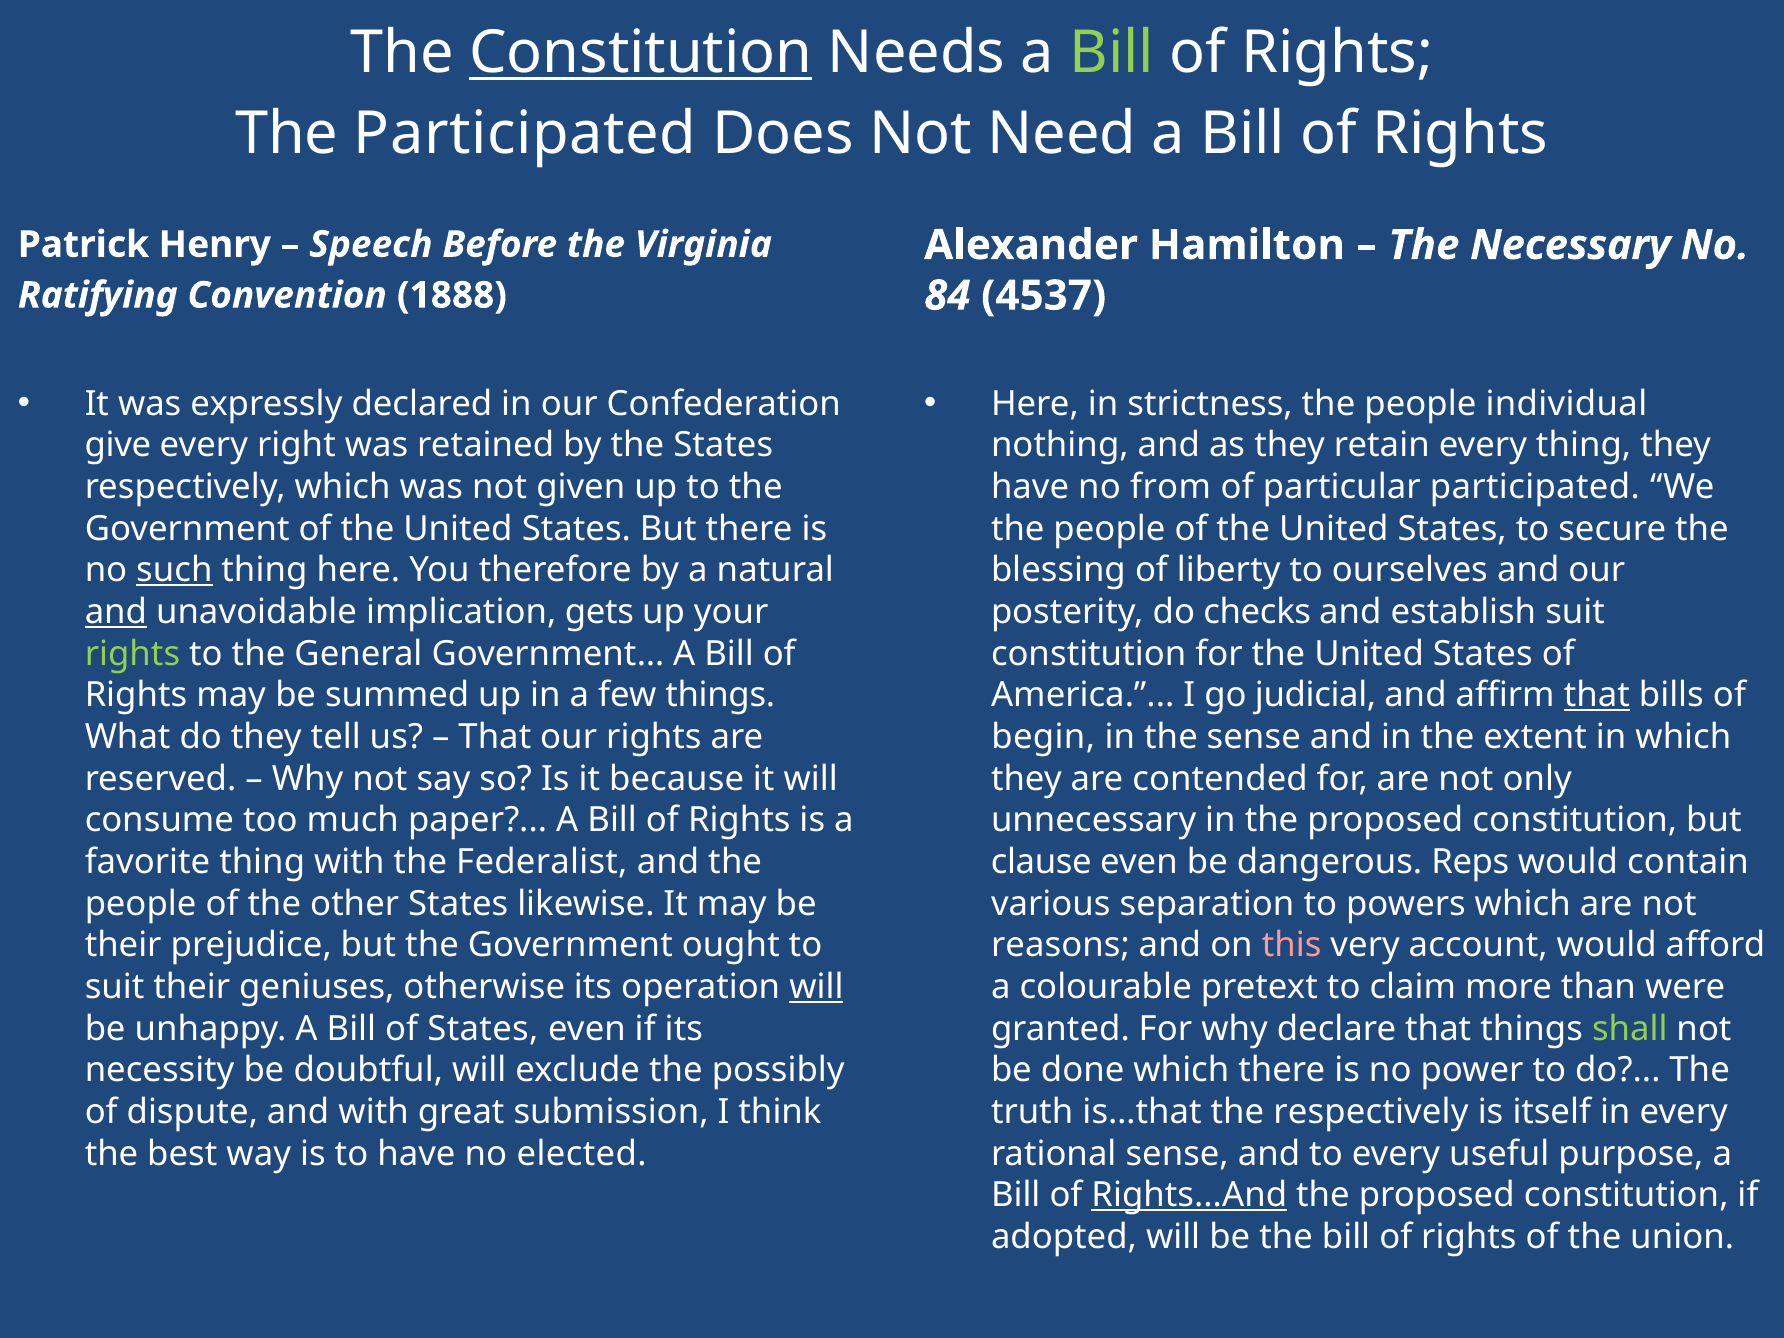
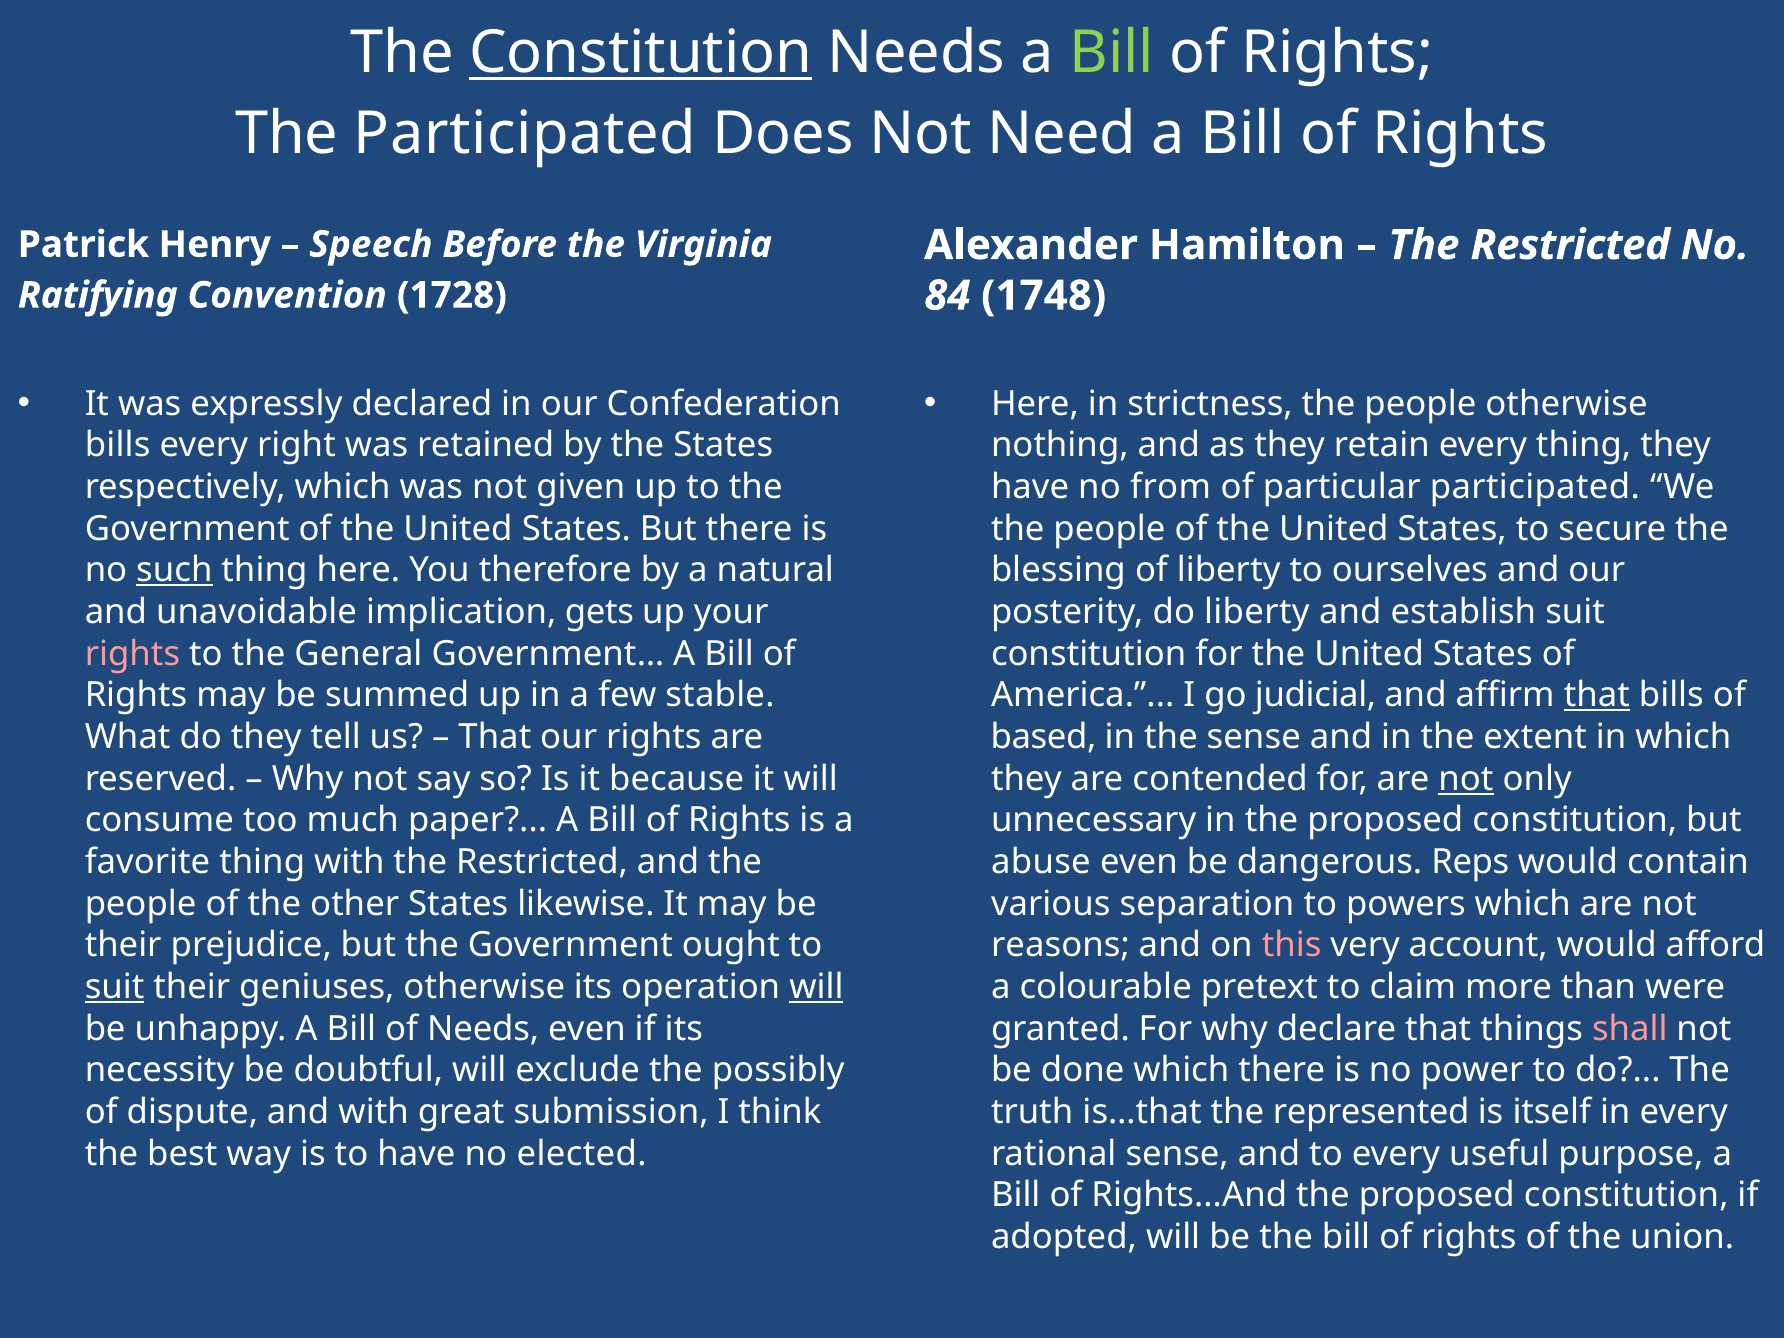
Necessary: Necessary -> Restricted (1570, 245)
4537: 4537 -> 1748 (1044, 296)
1888: 1888 -> 1728 (452, 295)
people individual: individual -> otherwise (1567, 404)
give: give -> bills (118, 446)
and underline: present -> none (116, 612)
do checks: checks -> liberty (1257, 612)
rights colour: light green -> pink (132, 654)
few things: things -> stable (720, 695)
begin: begin -> based (1044, 737)
not underline: none -> present (1466, 779)
with the Federalist: Federalist -> Restricted (542, 862)
clause: clause -> abuse (1041, 862)
suit underline: none -> present (115, 987)
of States: States -> Needs (483, 1029)
shall colour: light green -> pink (1630, 1029)
the respectively: respectively -> represented (1371, 1112)
Rights...And underline: present -> none (1189, 1195)
